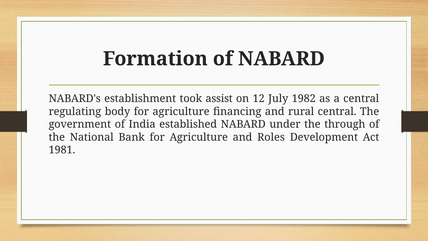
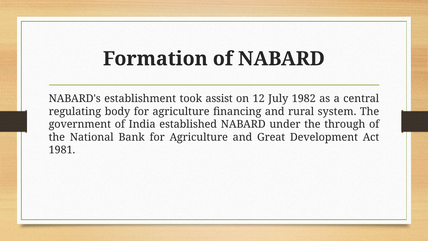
rural central: central -> system (337, 111)
Roles: Roles -> Great (271, 137)
